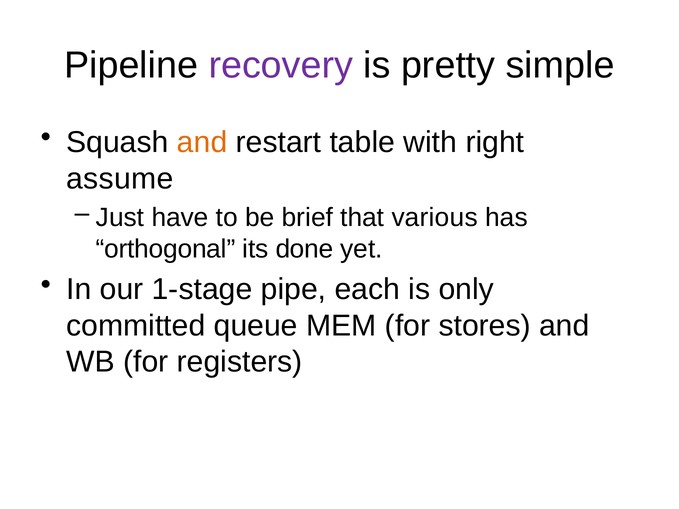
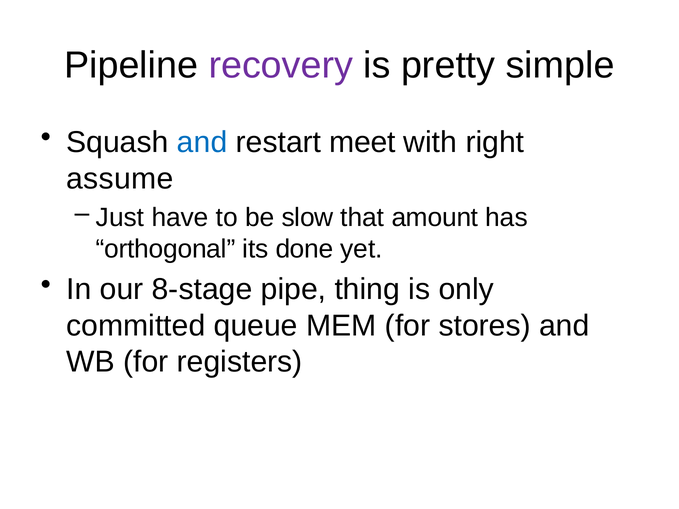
and colour: orange -> blue (202, 142)
table: table -> meet (362, 142)
brief: brief -> slow (308, 218)
various: various -> amount (435, 218)
1-stage: 1-stage -> 8-stage (202, 290)
each: each -> thing (367, 290)
